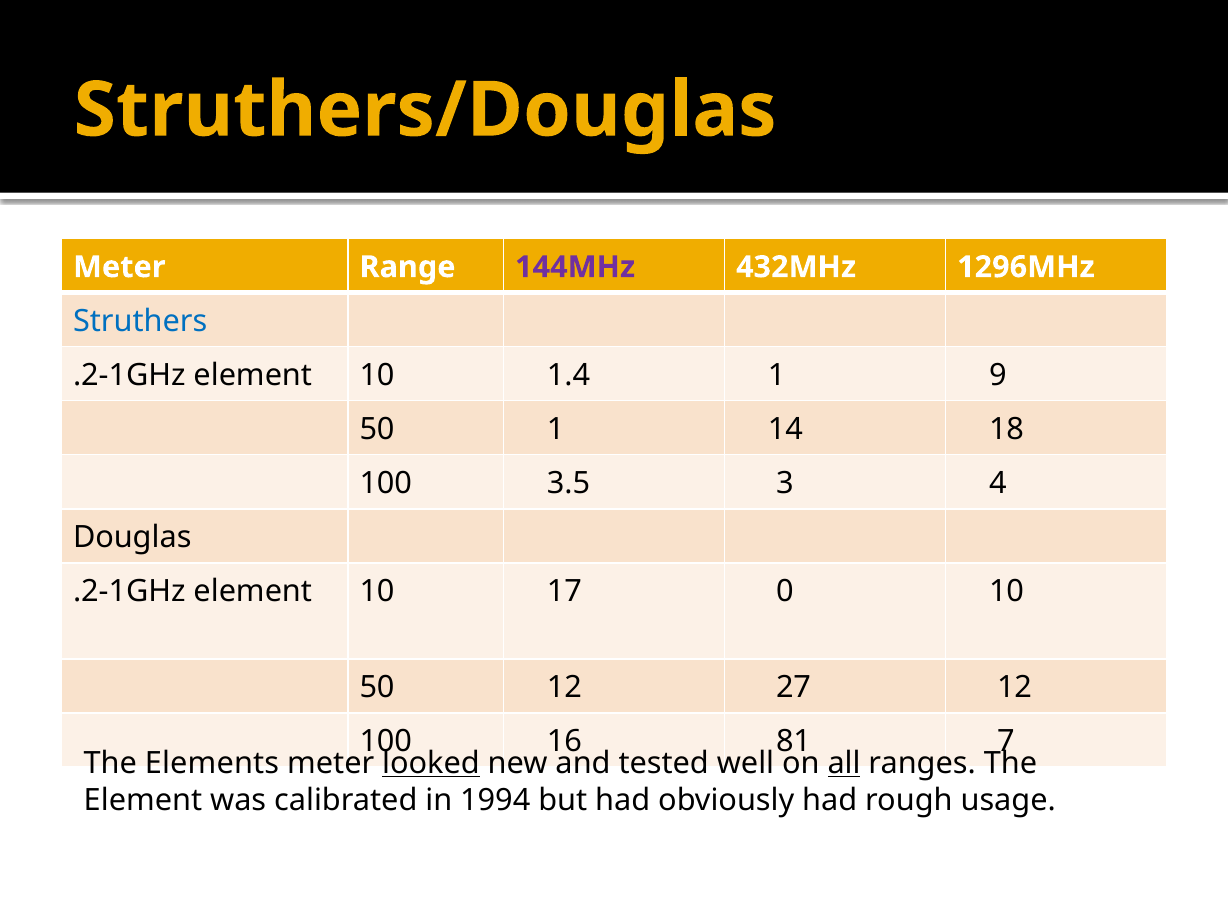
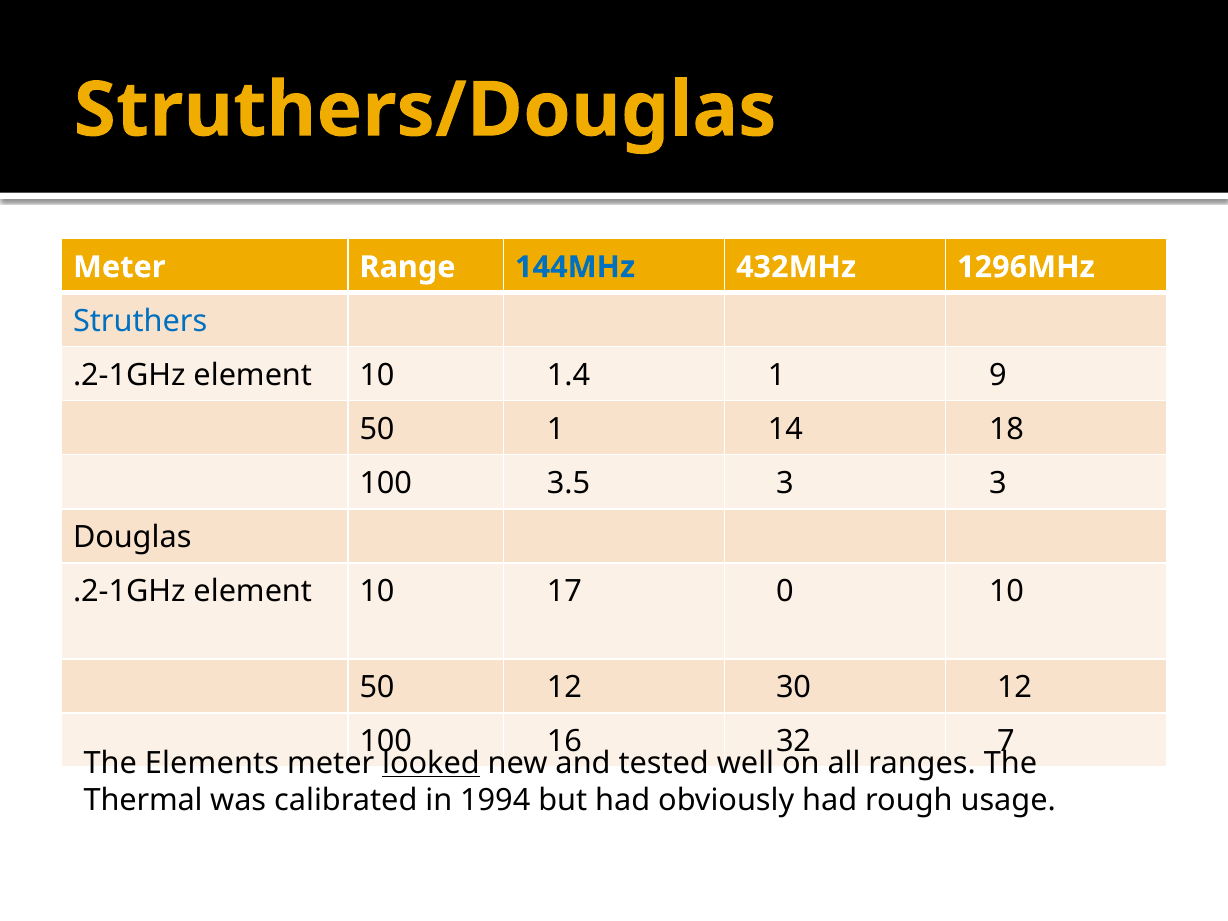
144MHz colour: purple -> blue (575, 267)
3 4: 4 -> 3 (998, 483)
27: 27 -> 30 (794, 688)
81: 81 -> 32 (794, 742)
all underline: present -> none (844, 763)
Element: Element -> Thermal (143, 800)
